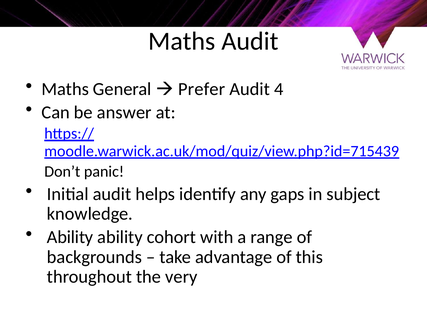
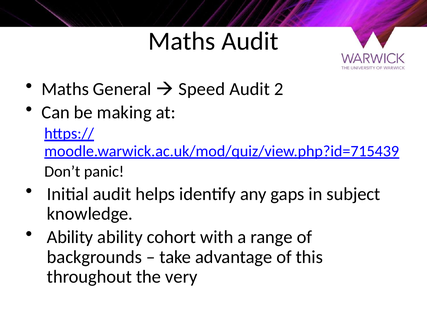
Prefer: Prefer -> Speed (202, 89)
4: 4 -> 2 (279, 89)
answer: answer -> making (124, 112)
